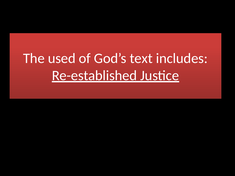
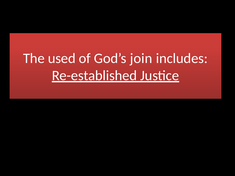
text: text -> join (141, 58)
